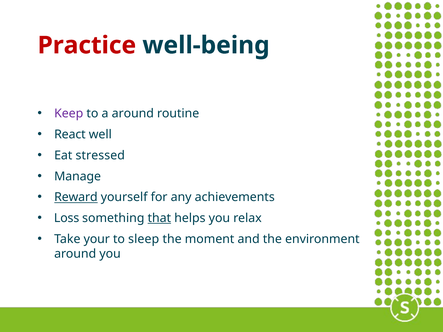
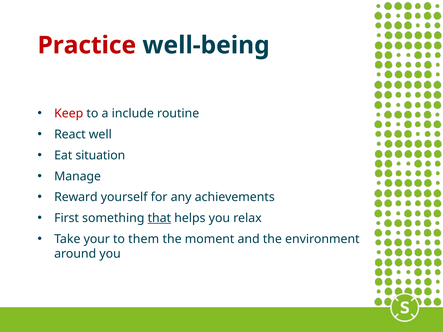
Keep colour: purple -> red (69, 114)
a around: around -> include (133, 114)
stressed: stressed -> situation (100, 156)
Reward underline: present -> none (76, 197)
Loss: Loss -> First (67, 218)
sleep: sleep -> them (144, 239)
